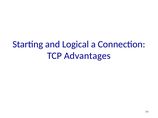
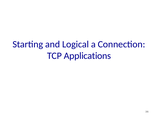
Advantages: Advantages -> Applications (87, 56)
